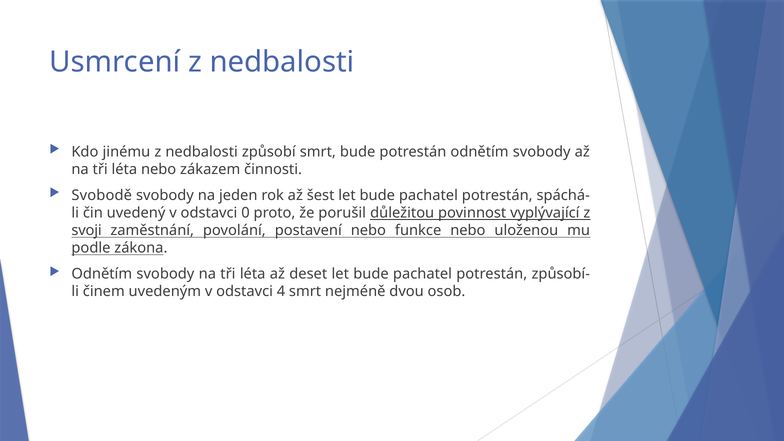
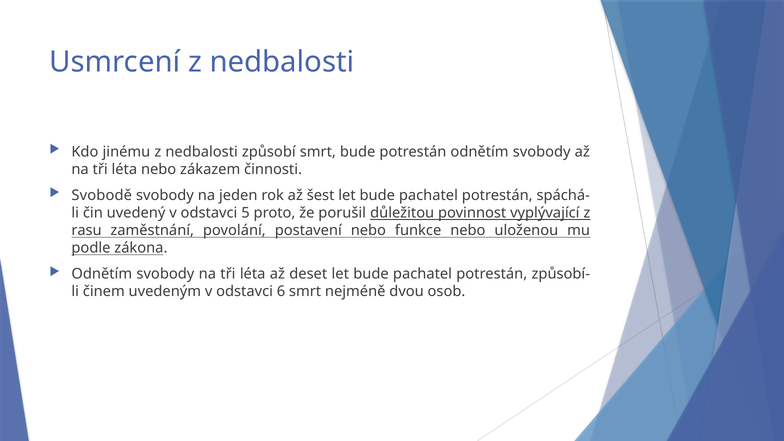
0: 0 -> 5 (246, 213)
svoji: svoji -> rasu (87, 230)
4: 4 -> 6 (281, 292)
